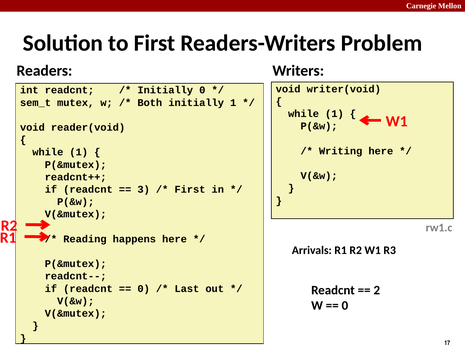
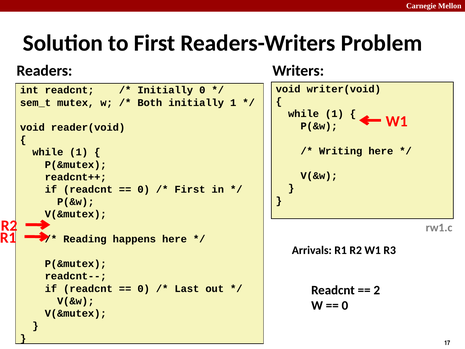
3: 3 -> 0 (144, 189)
